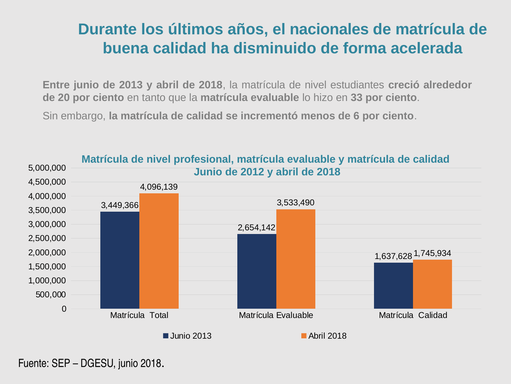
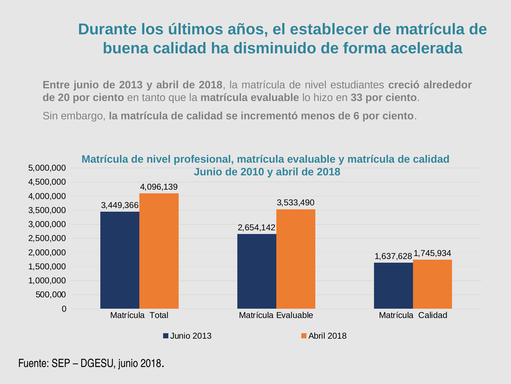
nacionales: nacionales -> establecer (329, 29)
2012: 2012 -> 2010 (252, 172)
